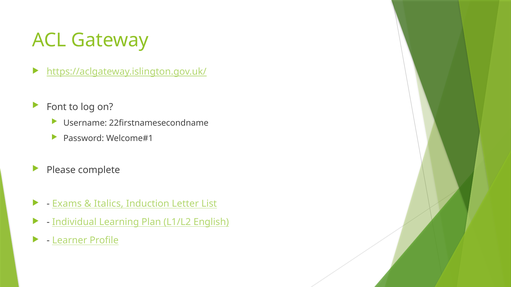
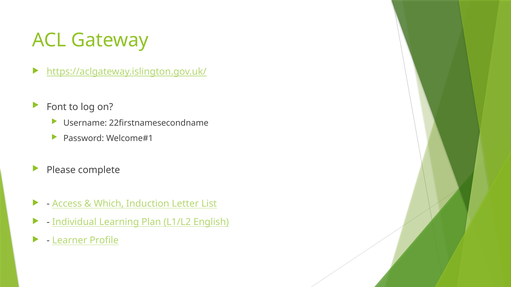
Exams: Exams -> Access (67, 204)
Italics: Italics -> Which (109, 204)
